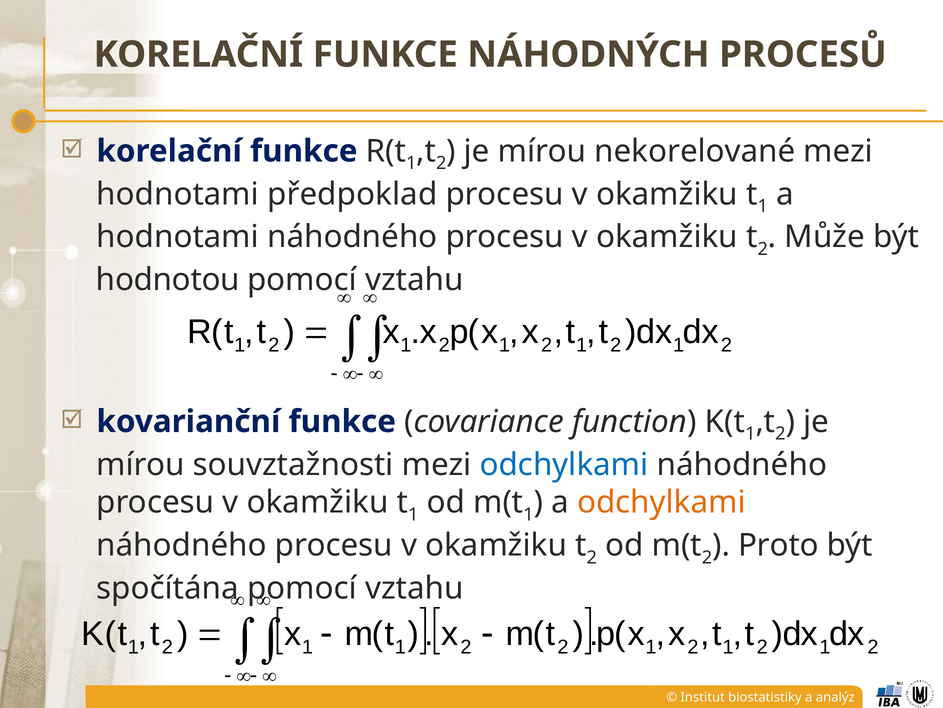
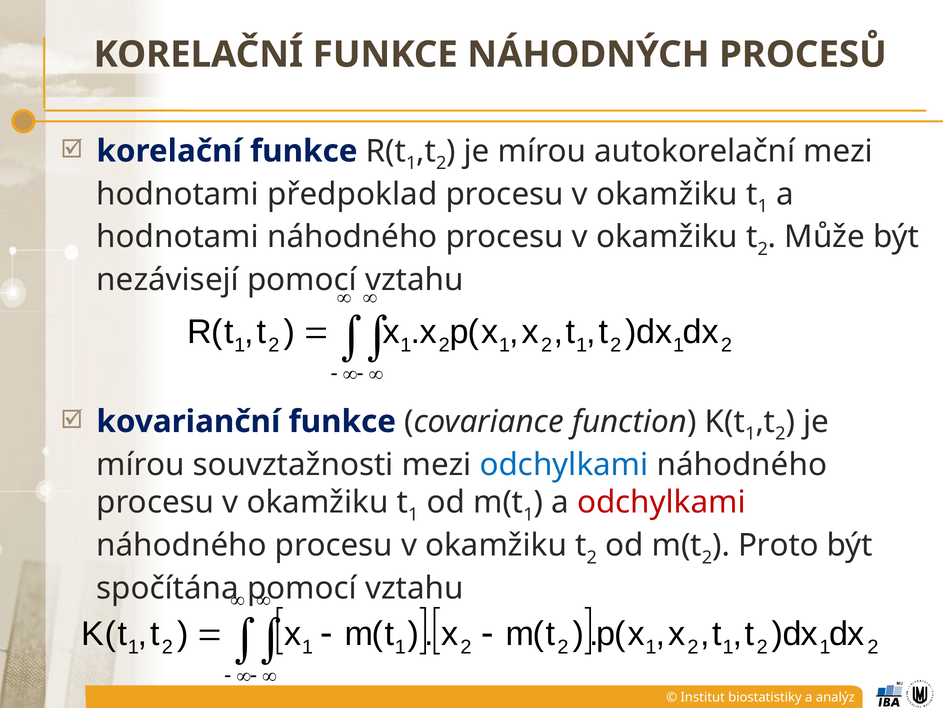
nekorelované: nekorelované -> autokorelační (695, 151)
hodnotou: hodnotou -> nezávisejí (168, 280)
odchylkami colour: orange -> red (661, 502)
